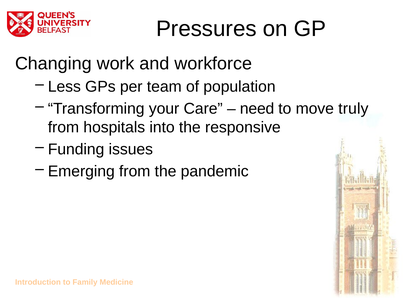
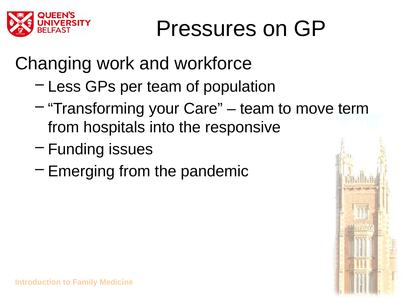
need: need -> team (257, 109)
truly: truly -> term (354, 109)
